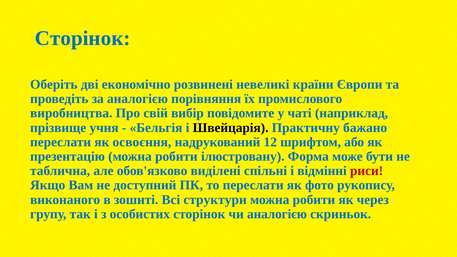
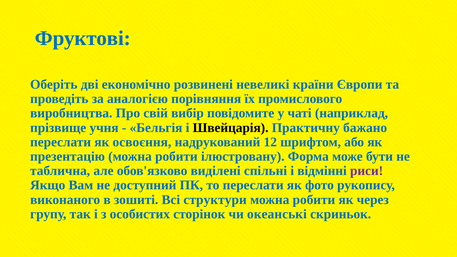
Сторінок: Сторінок -> Фруктові (83, 38)
риси colour: red -> purple (367, 171)
чи аналогією: аналогією -> океанські (277, 214)
